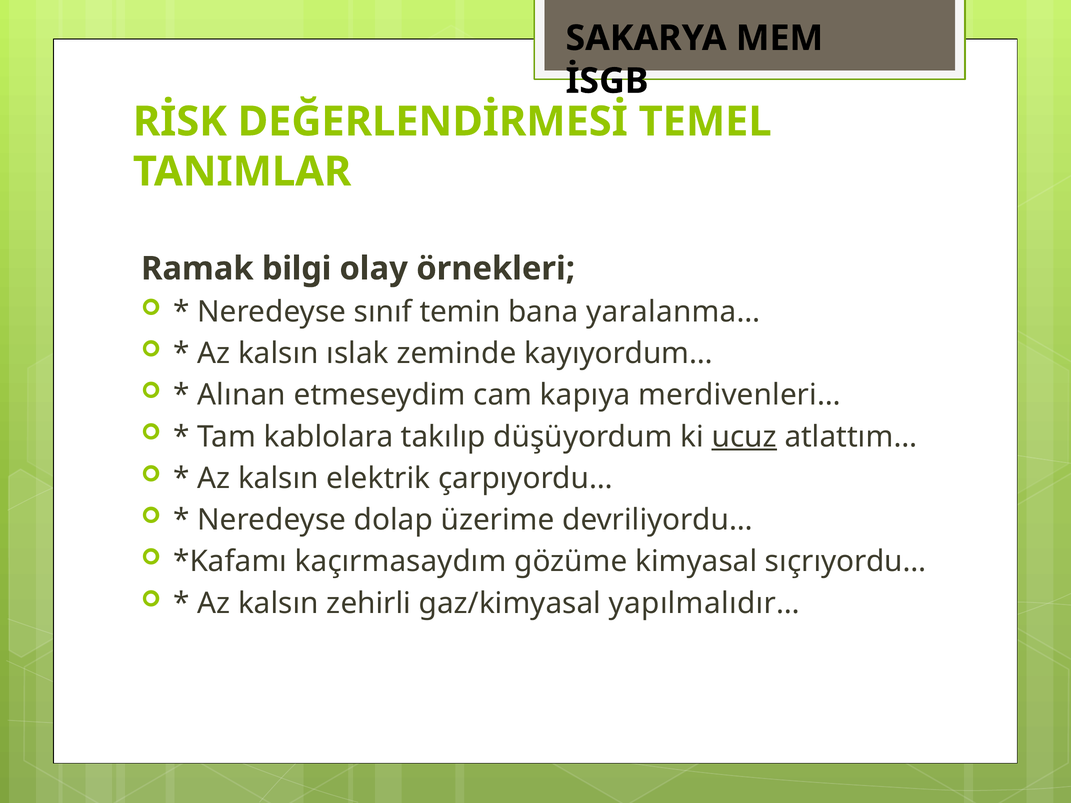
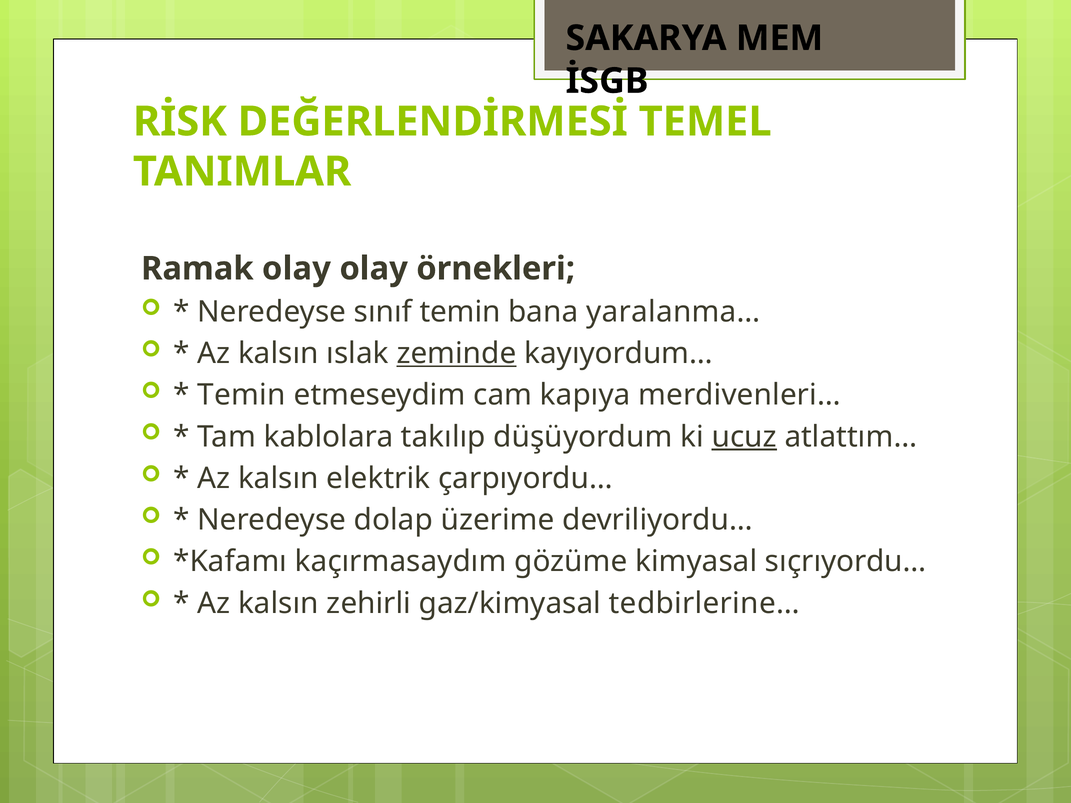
Ramak bilgi: bilgi -> olay (296, 269)
zeminde underline: none -> present (456, 354)
Alınan: Alınan -> Temin (241, 395)
yapılmalıdır…: yapılmalıdır… -> tedbirlerine… (704, 604)
